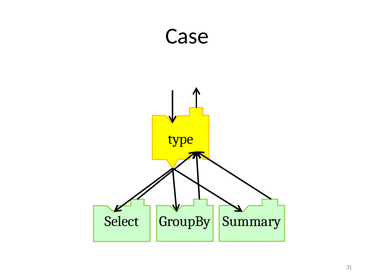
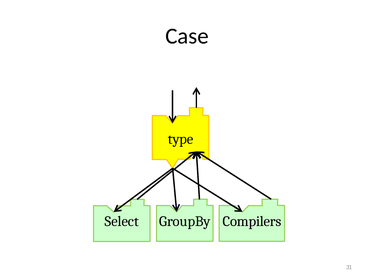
Summary: Summary -> Compilers (252, 222)
